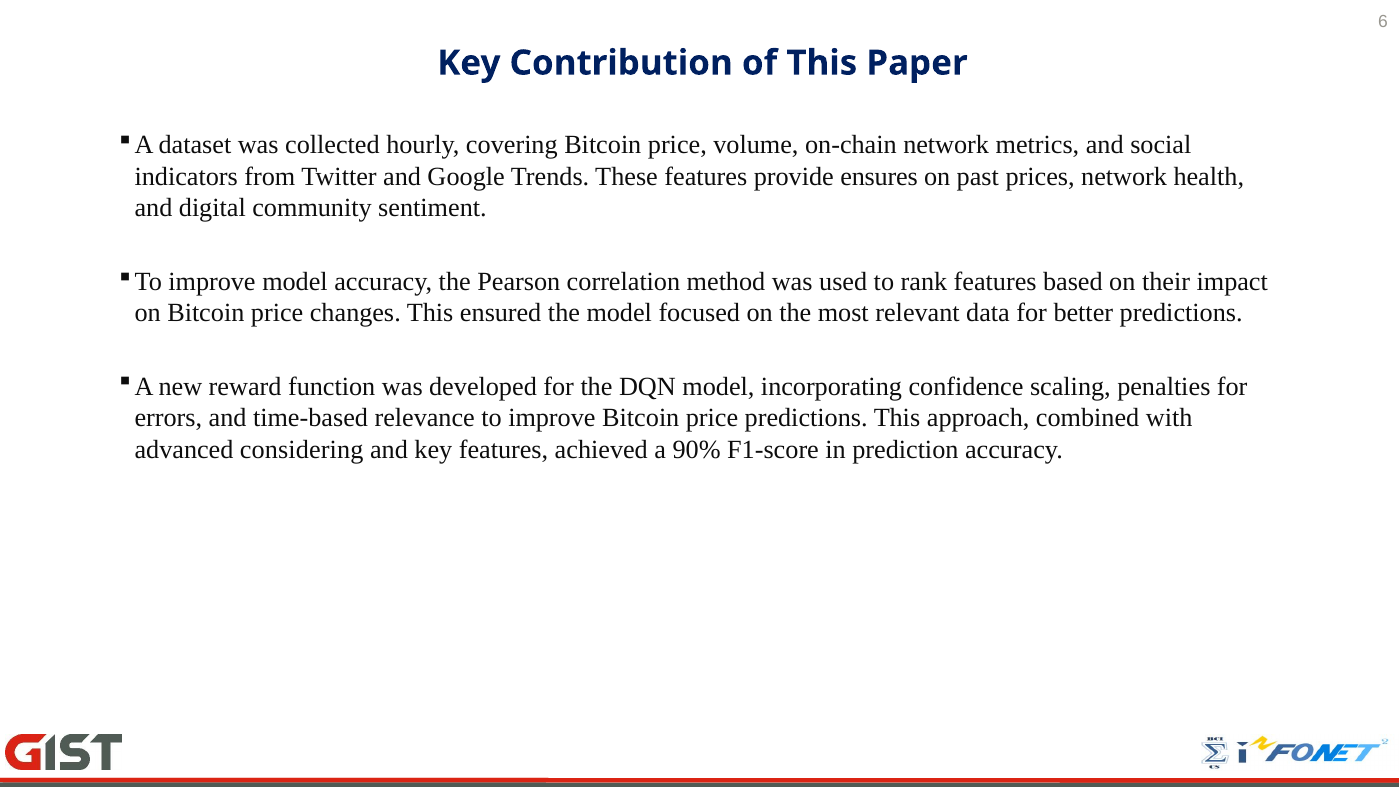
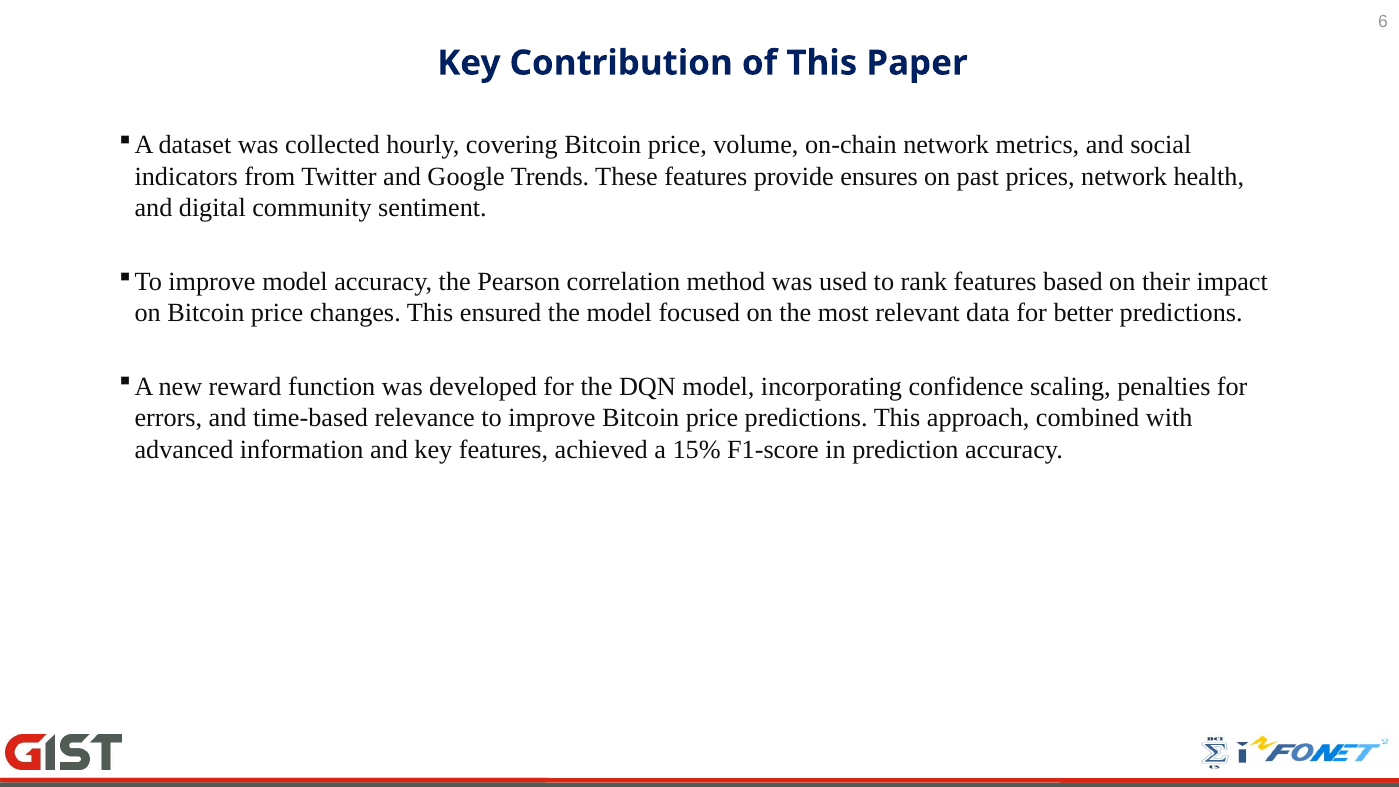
considering: considering -> information (302, 449)
90%: 90% -> 15% (697, 449)
